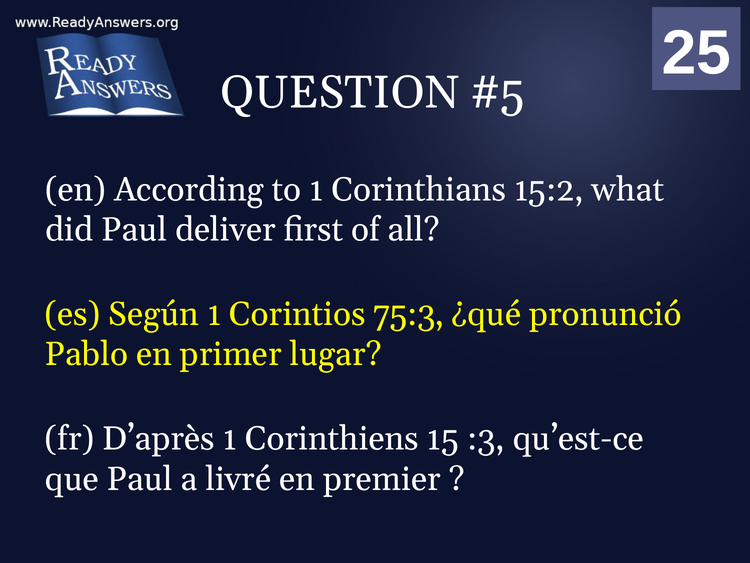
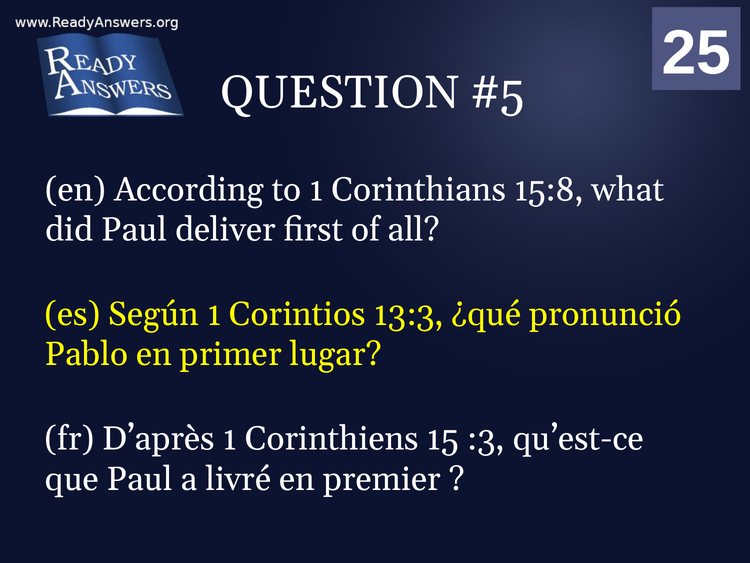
15:2: 15:2 -> 15:8 (549, 190)
75:3: 75:3 -> 13:3 (409, 314)
